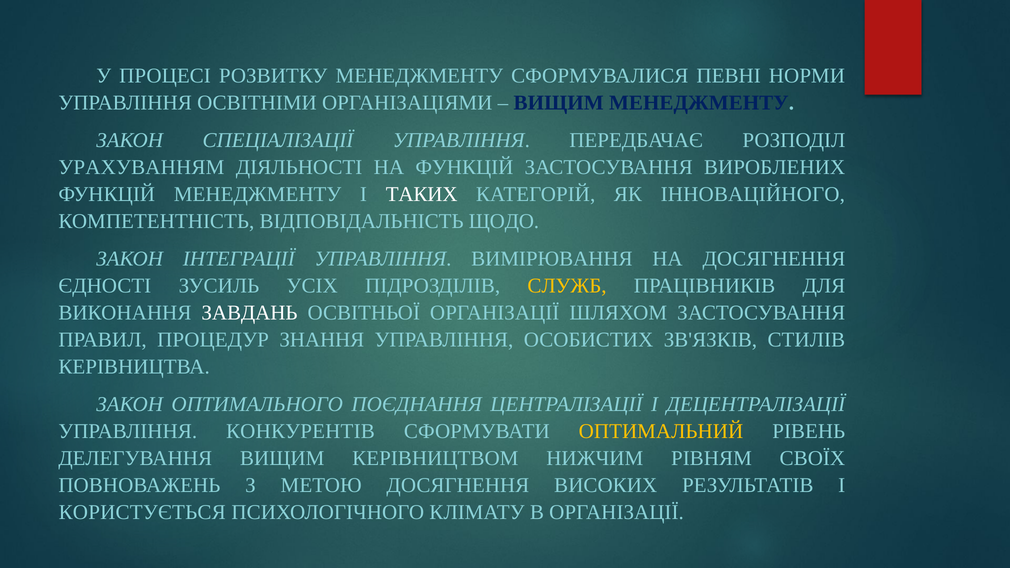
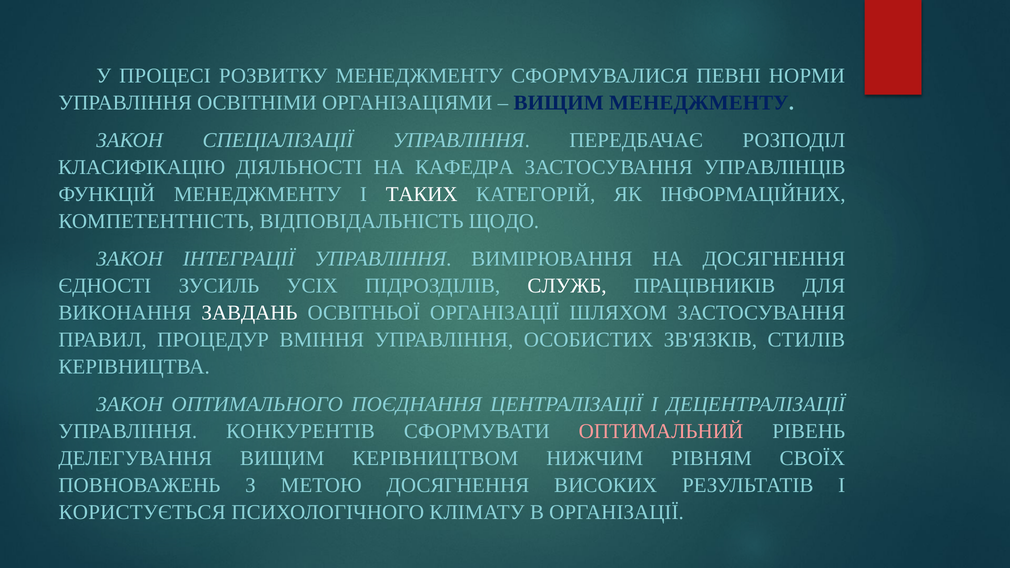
УРАХУВАННЯМ: УРАХУВАННЯМ -> КЛАСИФІКАЦІЮ (142, 167)
НА ФУНКЦІЙ: ФУНКЦІЙ -> КАФЕДРА (464, 167)
ВИРОБЛЕНИХ: ВИРОБЛЕНИХ -> УПРАВЛІНЦІВ (775, 167)
ІННОВАЦІЙНОГО: ІННОВАЦІЙНОГО -> ІНФОРМАЦІЙНИХ (753, 194)
СЛУЖБ colour: yellow -> white (567, 286)
ЗНАННЯ: ЗНАННЯ -> ВМІННЯ (322, 340)
ОПТИМАЛЬНИЙ colour: yellow -> pink (661, 432)
